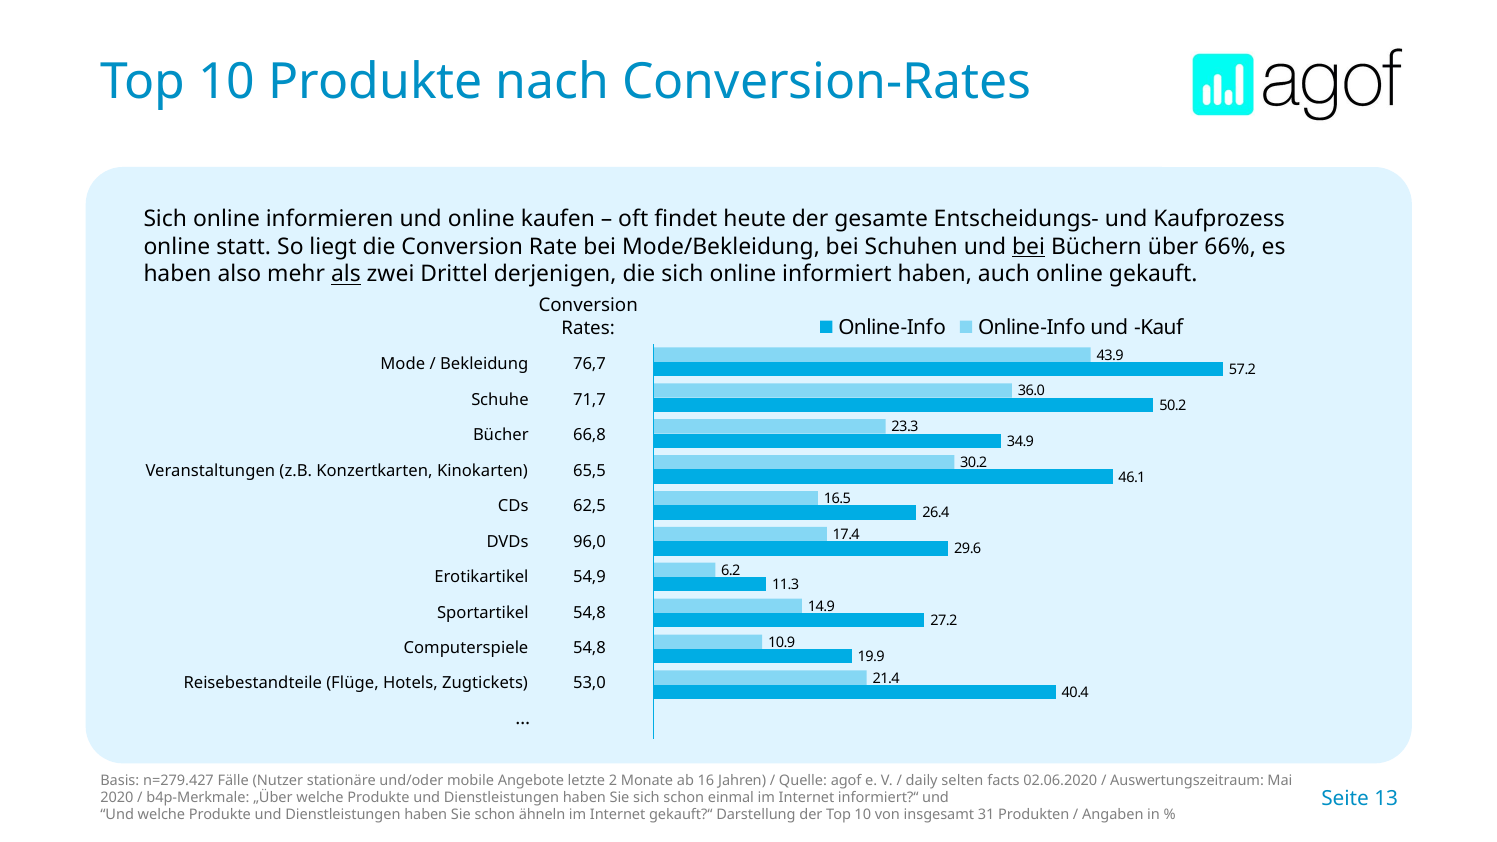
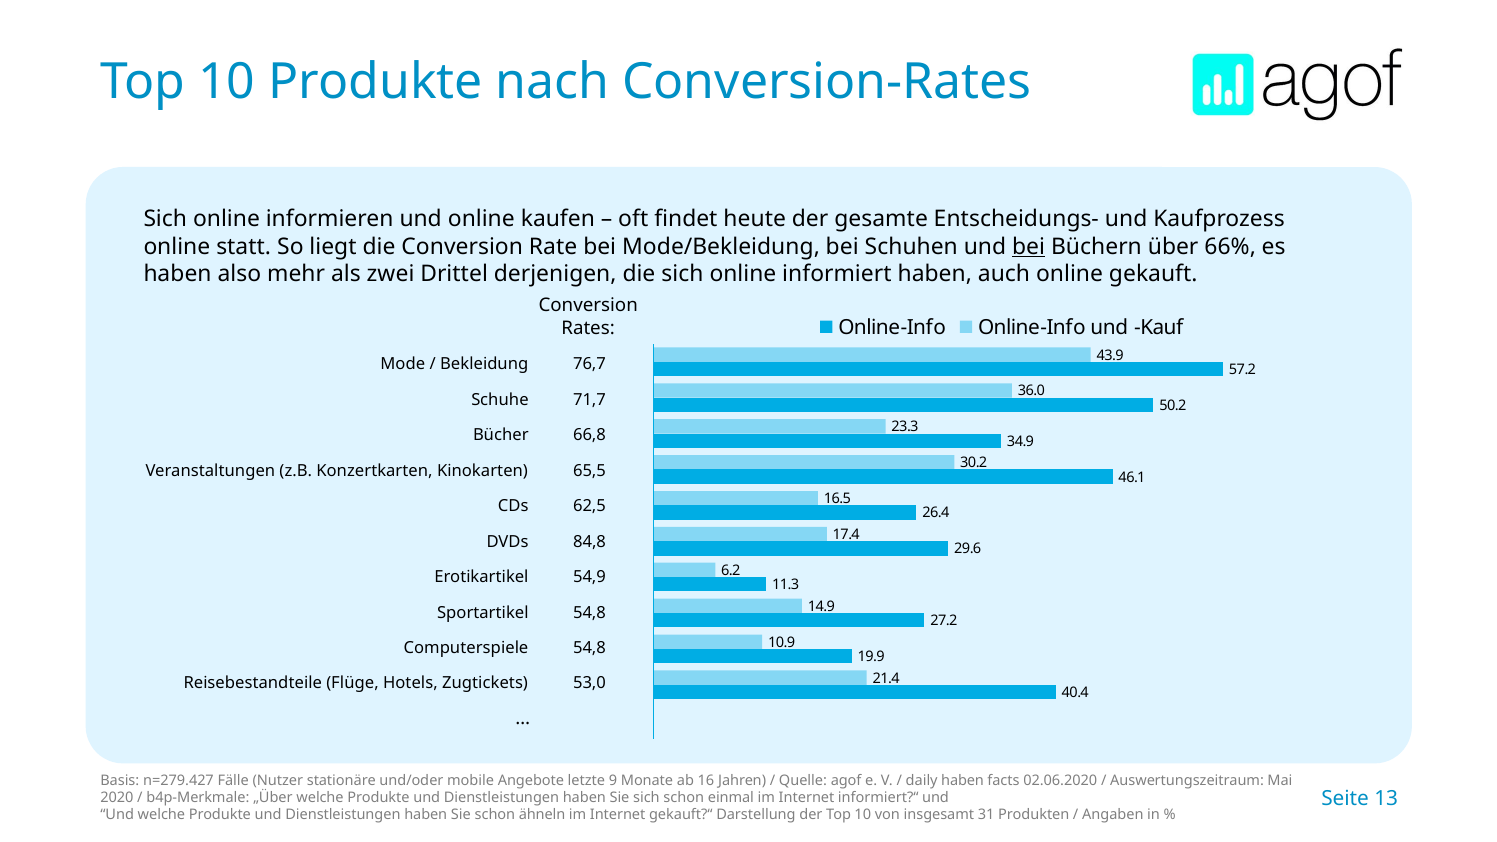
als underline: present -> none (346, 274)
96,0: 96,0 -> 84,8 (590, 542)
2: 2 -> 9 (613, 780)
daily selten: selten -> haben (963, 780)
